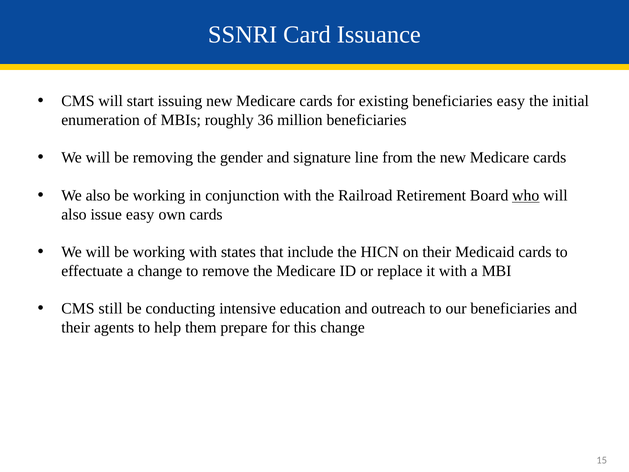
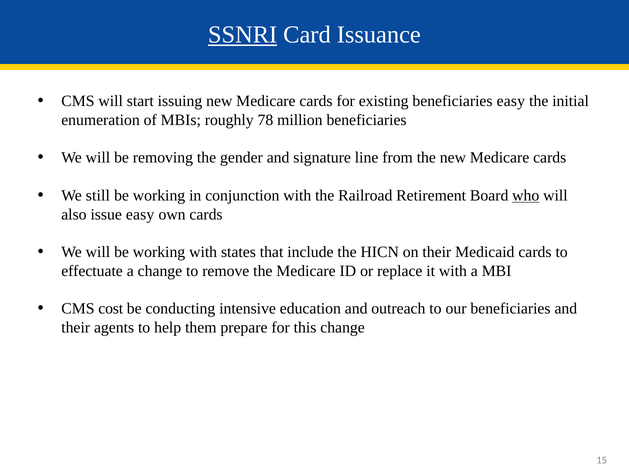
SSNRI underline: none -> present (243, 35)
36: 36 -> 78 (265, 120)
We also: also -> still (98, 195)
still: still -> cost (111, 309)
